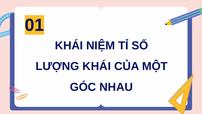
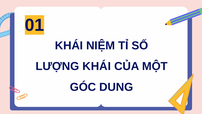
NHAU: NHAU -> DUNG (116, 87)
